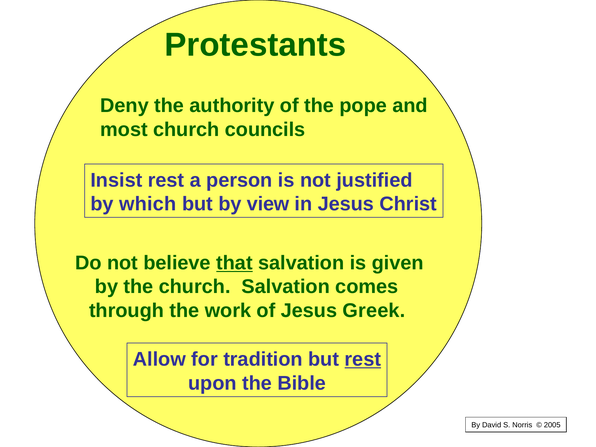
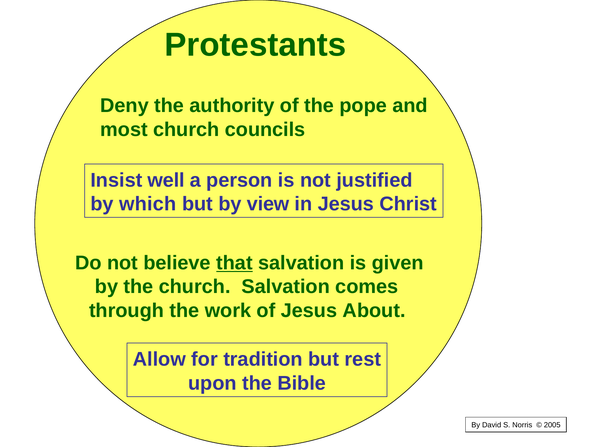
Insist rest: rest -> well (166, 180)
Greek: Greek -> About (374, 311)
rest underline: present -> none (363, 359)
